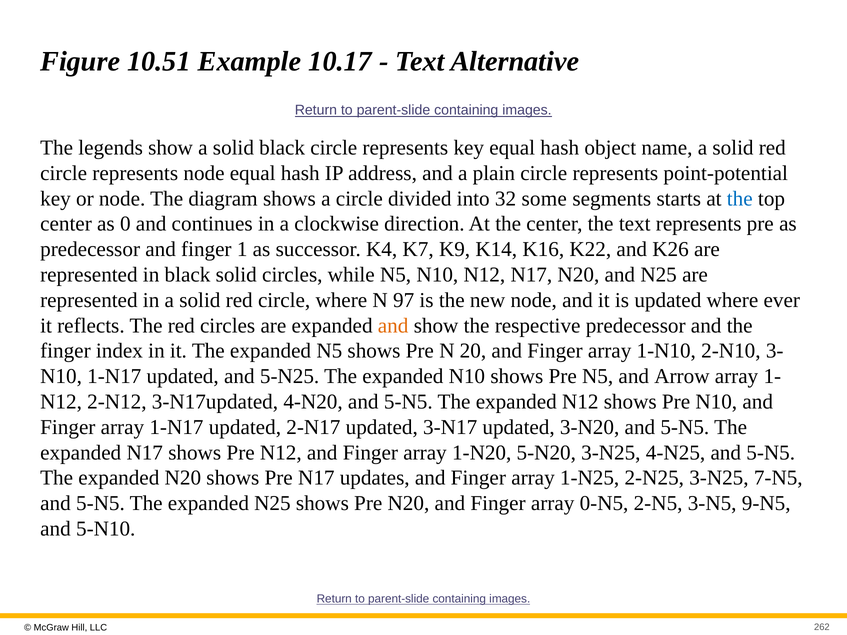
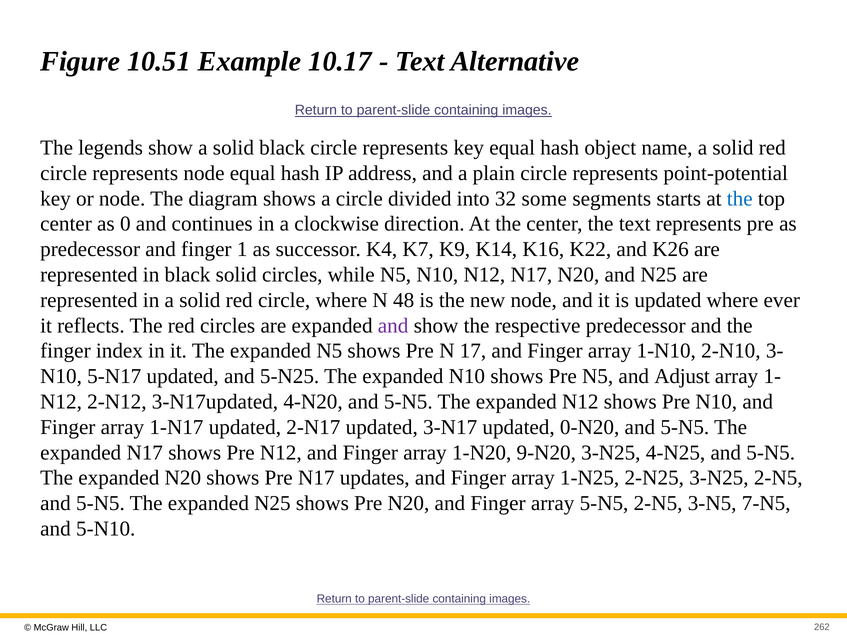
97: 97 -> 48 (404, 300)
and colour: orange -> purple (393, 326)
20: 20 -> 17 (473, 351)
N10 1-N17: 1-N17 -> 5-N17 (114, 377)
Arrow: Arrow -> Adjust (682, 377)
3-N20: 3-N20 -> 0-N20 (590, 427)
5-N20: 5-N20 -> 9-N20 (546, 453)
3-N25 7-N5: 7-N5 -> 2-N5 (778, 478)
array 0-N5: 0-N5 -> 5-N5 (604, 504)
9-N5: 9-N5 -> 7-N5 (766, 504)
